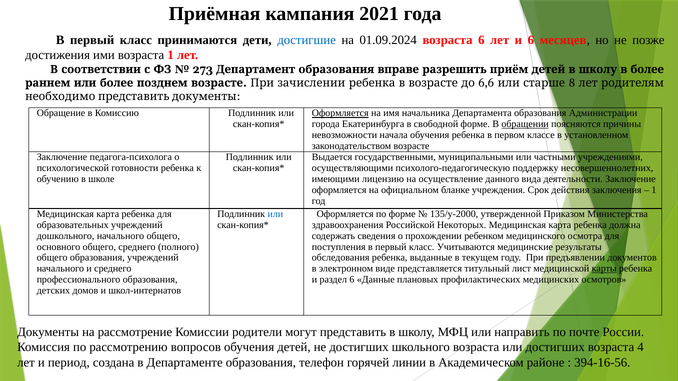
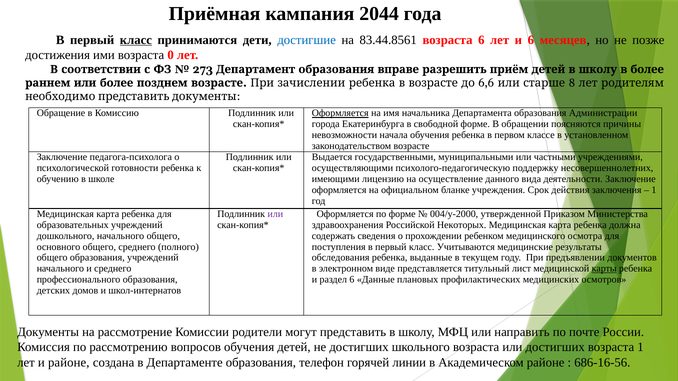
2021: 2021 -> 2044 (379, 14)
класс underline: none -> present (136, 40)
01.09.2024: 01.09.2024 -> 83.44.8561 (388, 40)
возраста 1: 1 -> 0 (171, 55)
обращении underline: present -> none (525, 124)
или colour: blue -> purple (275, 214)
135/у-2000: 135/у-2000 -> 004/у-2000 (454, 214)
возраста 4: 4 -> 1 (640, 348)
и период: период -> районе (69, 363)
394-16-56: 394-16-56 -> 686-16-56 (602, 363)
